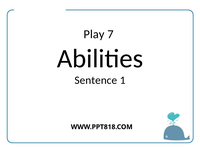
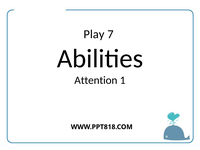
Sentence: Sentence -> Attention (96, 80)
